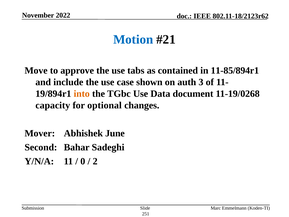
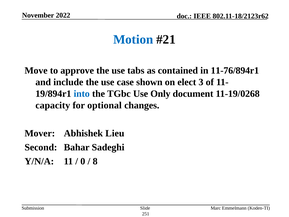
11-85/894r1: 11-85/894r1 -> 11-76/894r1 (235, 71)
auth: auth -> elect (187, 82)
into colour: orange -> blue (82, 94)
Data: Data -> Only (160, 94)
June: June -> Lieu (115, 133)
2: 2 -> 8 (95, 161)
